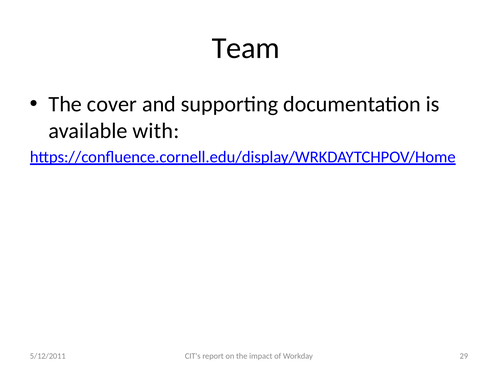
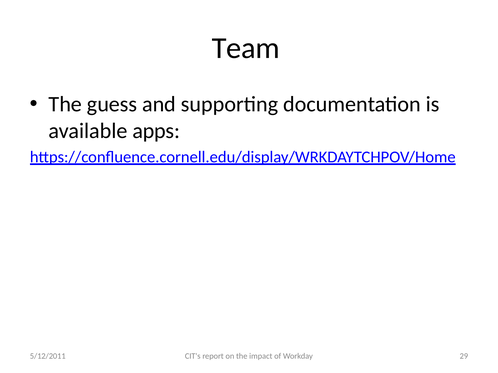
cover: cover -> guess (112, 104)
with: with -> apps (156, 131)
